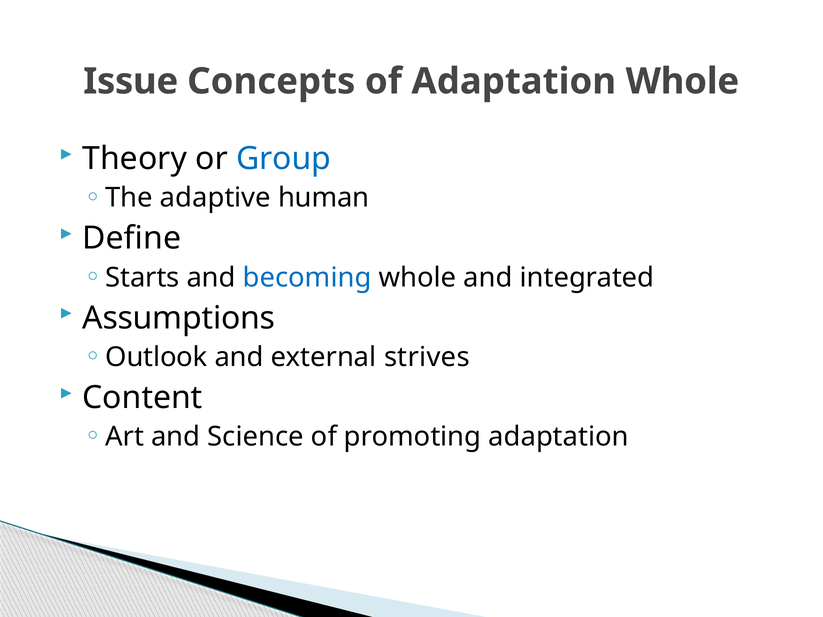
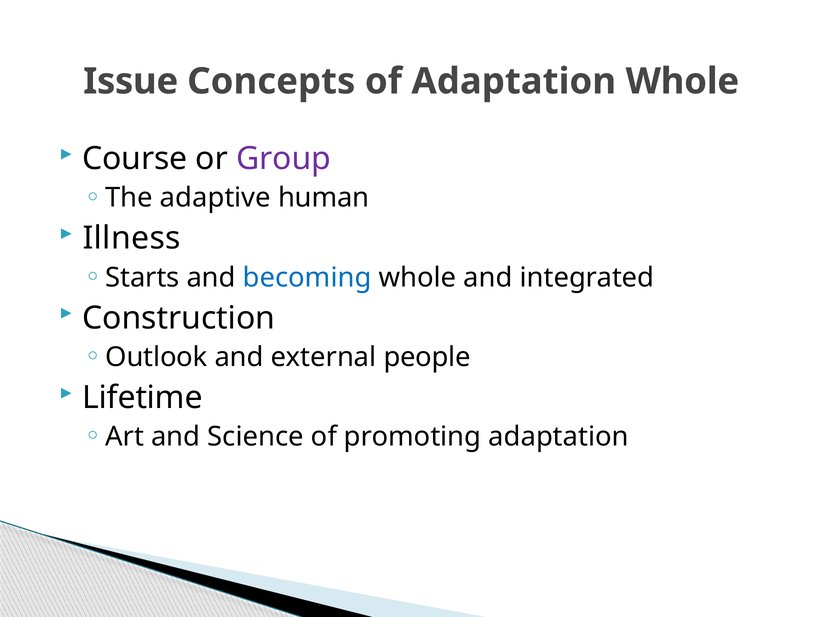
Theory: Theory -> Course (135, 159)
Group colour: blue -> purple (284, 159)
Define: Define -> Illness (132, 239)
Assumptions: Assumptions -> Construction (179, 318)
strives: strives -> people (427, 357)
Content: Content -> Lifetime (142, 398)
